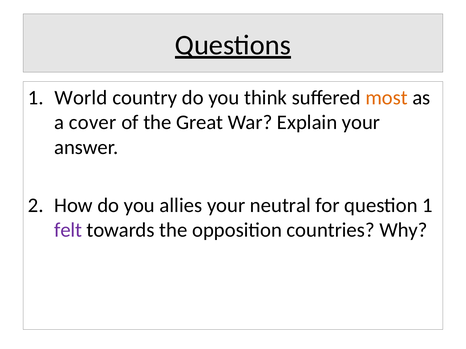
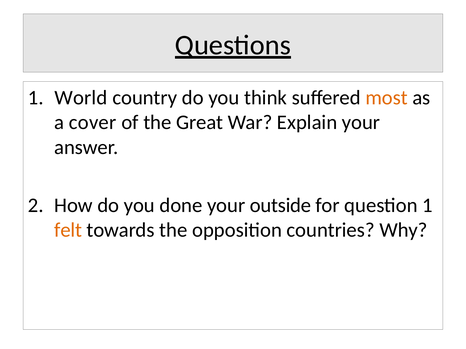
allies: allies -> done (181, 206)
neutral: neutral -> outside (281, 206)
felt colour: purple -> orange (68, 230)
